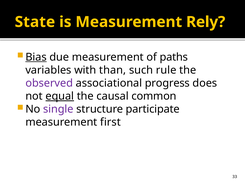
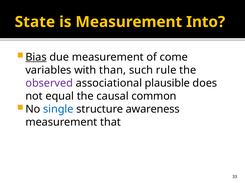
Rely: Rely -> Into (206, 22)
paths: paths -> come (174, 57)
progress: progress -> plausible (167, 83)
equal underline: present -> none (60, 97)
single colour: purple -> blue (58, 110)
participate: participate -> awareness (153, 110)
first: first -> that (111, 123)
